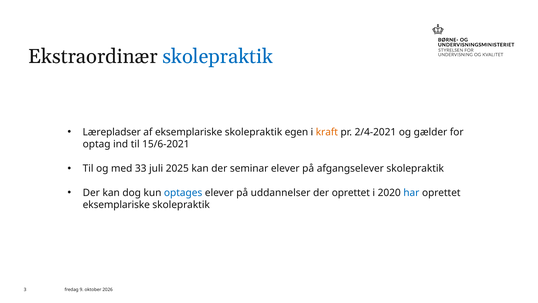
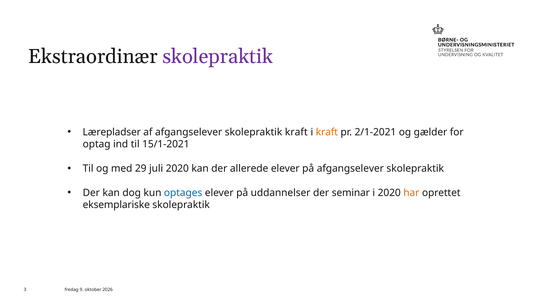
skolepraktik colour: blue -> purple (218, 57)
af eksemplariske: eksemplariske -> afgangselever (189, 132)
skolepraktik egen: egen -> kraft (296, 132)
2/4-2021: 2/4-2021 -> 2/1-2021 (375, 132)
15/6-2021: 15/6-2021 -> 15/1-2021 (166, 144)
33: 33 -> 29 (141, 168)
juli 2025: 2025 -> 2020 (177, 168)
seminar: seminar -> allerede (249, 168)
der oprettet: oprettet -> seminar (351, 193)
har colour: blue -> orange (411, 193)
